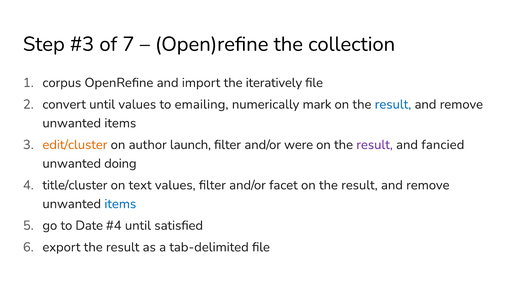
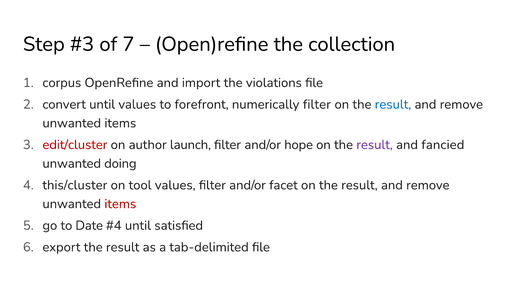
iteratively: iteratively -> violations (274, 83)
emailing: emailing -> forefront (202, 104)
numerically mark: mark -> filter (317, 104)
edit/cluster colour: orange -> red (75, 144)
were: were -> hope (299, 144)
title/cluster: title/cluster -> this/cluster (75, 185)
text: text -> tool (140, 185)
items colour: blue -> red (120, 203)
